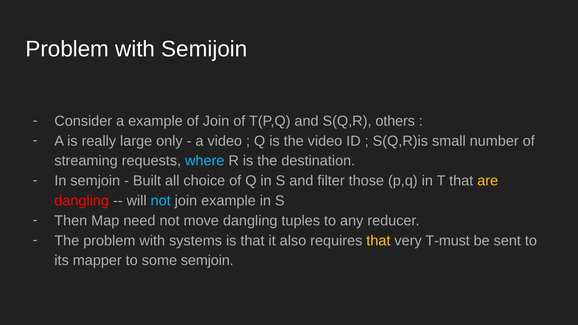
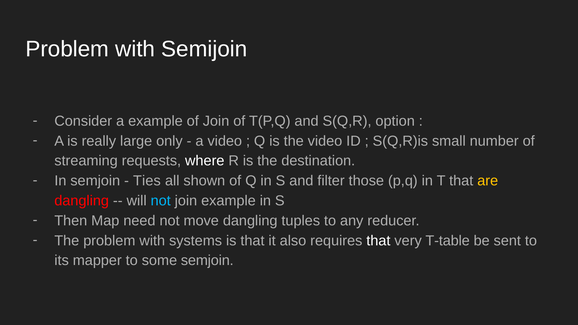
others: others -> option (395, 121)
where colour: light blue -> white (205, 161)
Built: Built -> Ties (147, 181)
choice: choice -> shown (204, 181)
that colour: yellow -> white (378, 241)
T-must: T-must -> T-table (448, 241)
